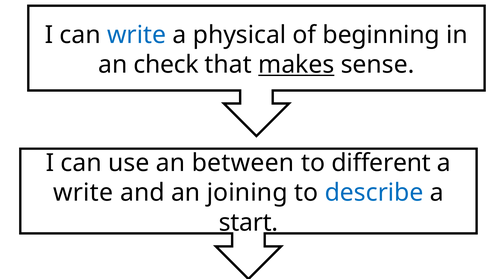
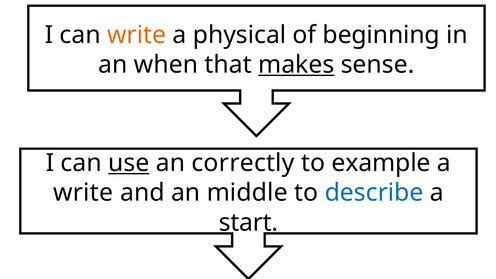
write colour: blue -> orange (137, 35)
check: check -> when (166, 65)
use underline: none -> present (129, 163)
between: between -> correctly (243, 163)
different: different -> example (381, 163)
joining: joining -> middle (247, 193)
